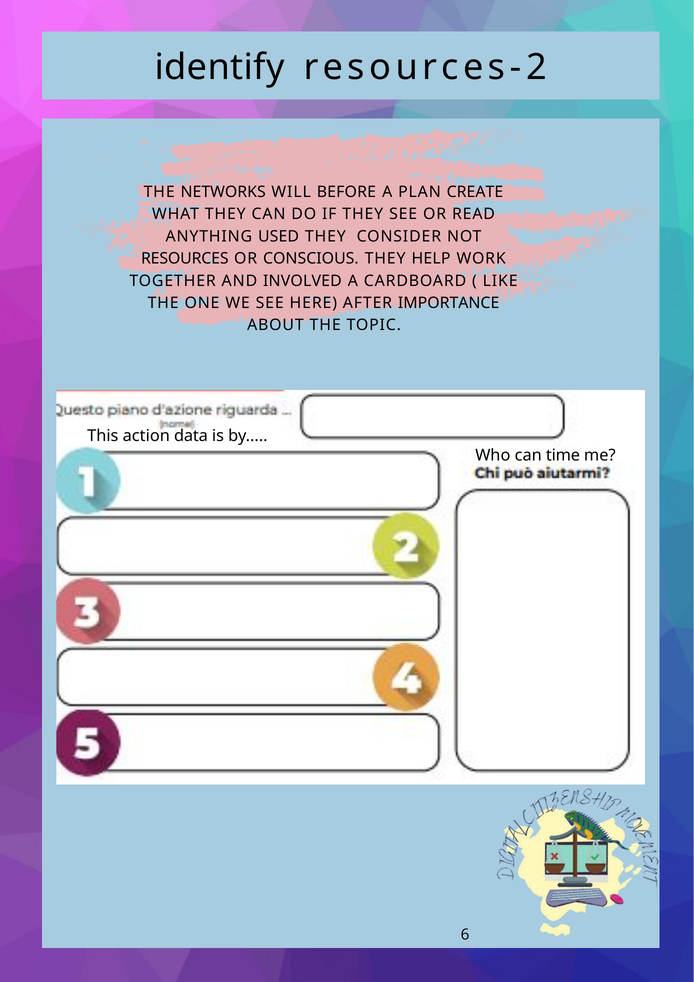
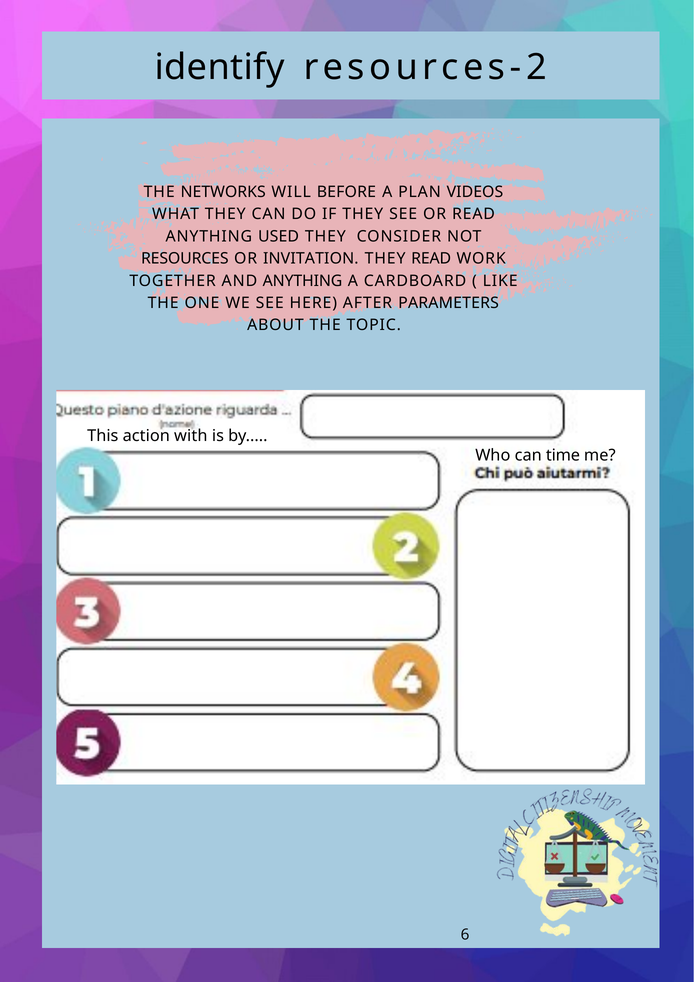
CREATE: CREATE -> VIDEOS (475, 192)
CONSCIOUS: CONSCIOUS -> INVITATION (311, 259)
THEY HELP: HELP -> READ (431, 259)
AND INVOLVED: INVOLVED -> ANYTHING (303, 281)
IMPORTANCE: IMPORTANCE -> PARAMETERS (449, 303)
data: data -> with (191, 436)
